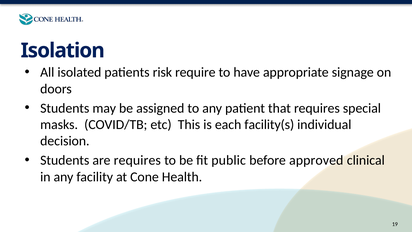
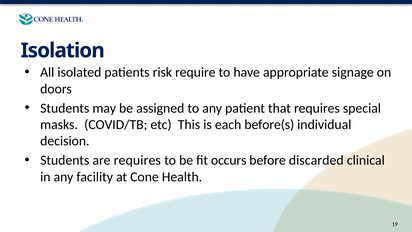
facility(s: facility(s -> before(s (269, 125)
public: public -> occurs (229, 160)
approved: approved -> discarded (316, 160)
